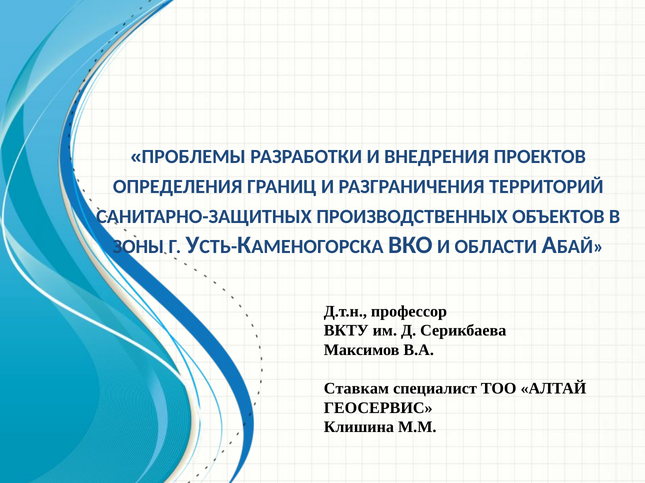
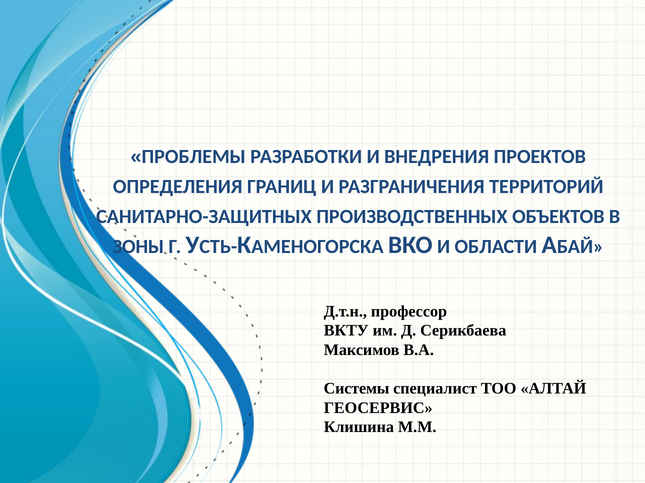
Ставкам: Ставкам -> Системы (357, 389)
